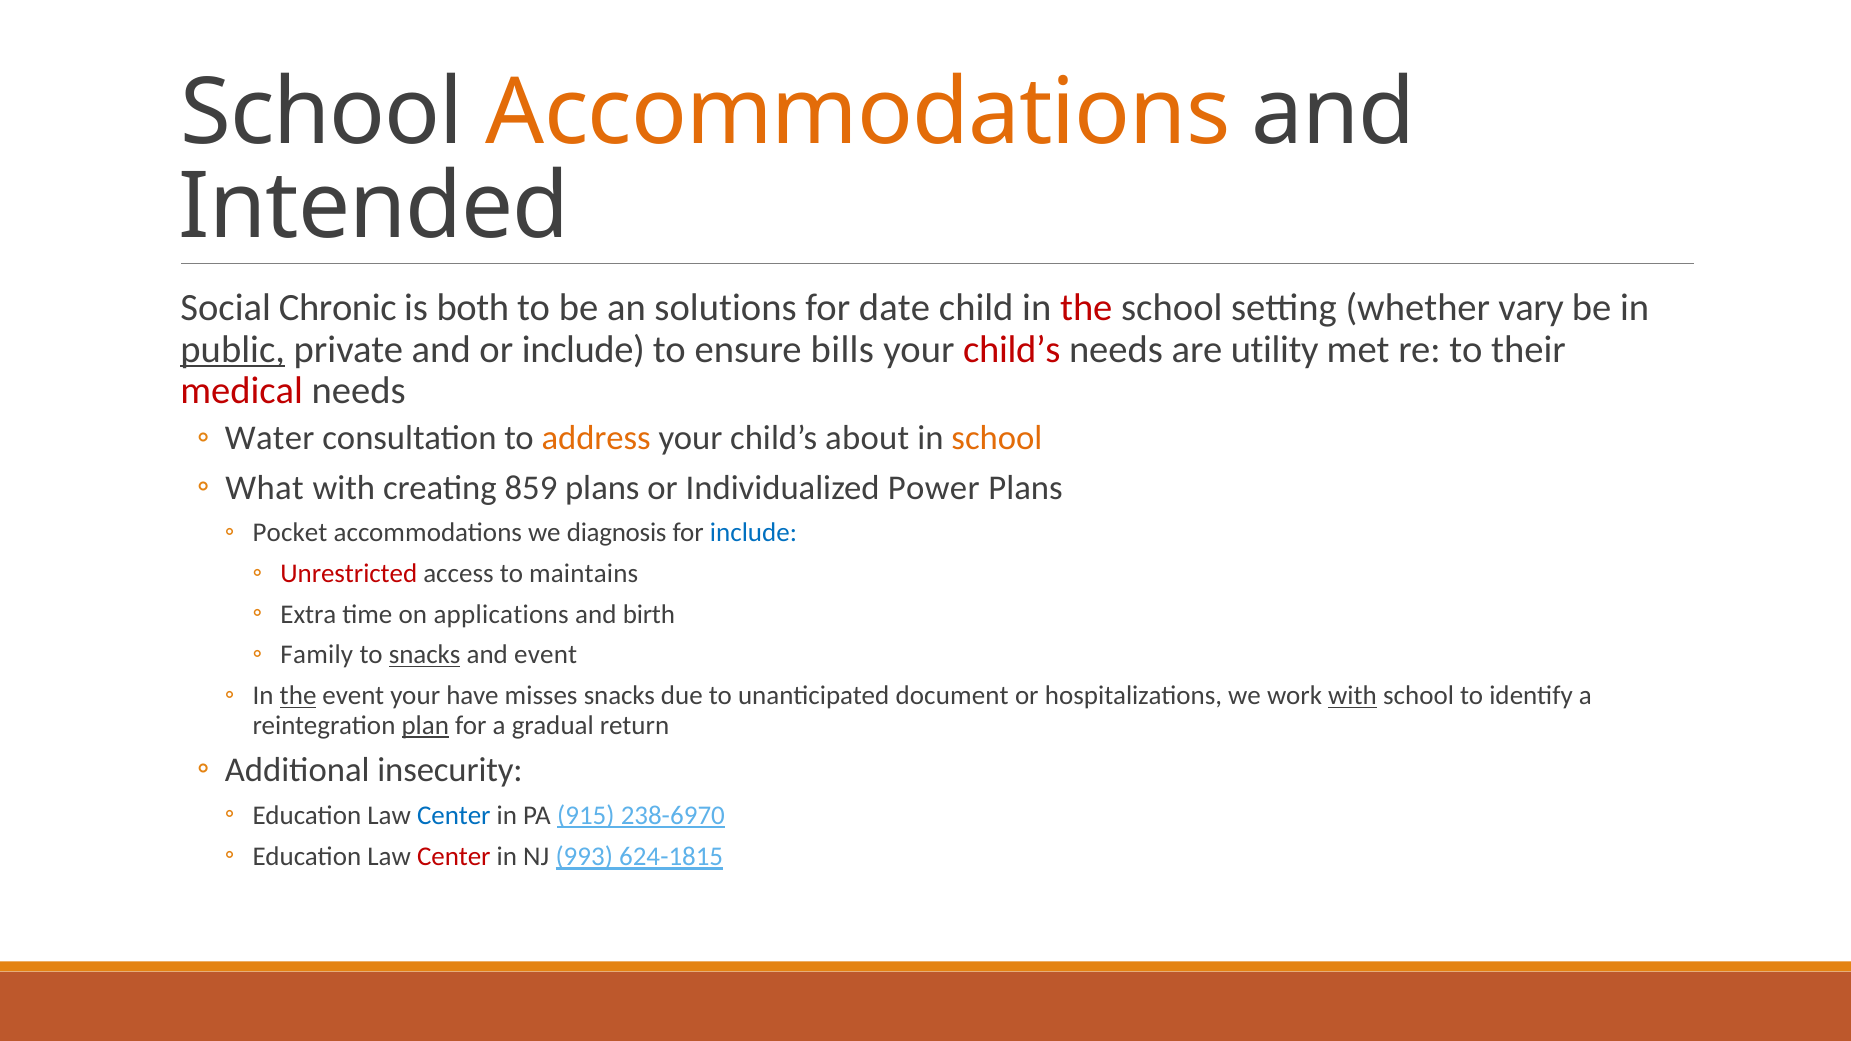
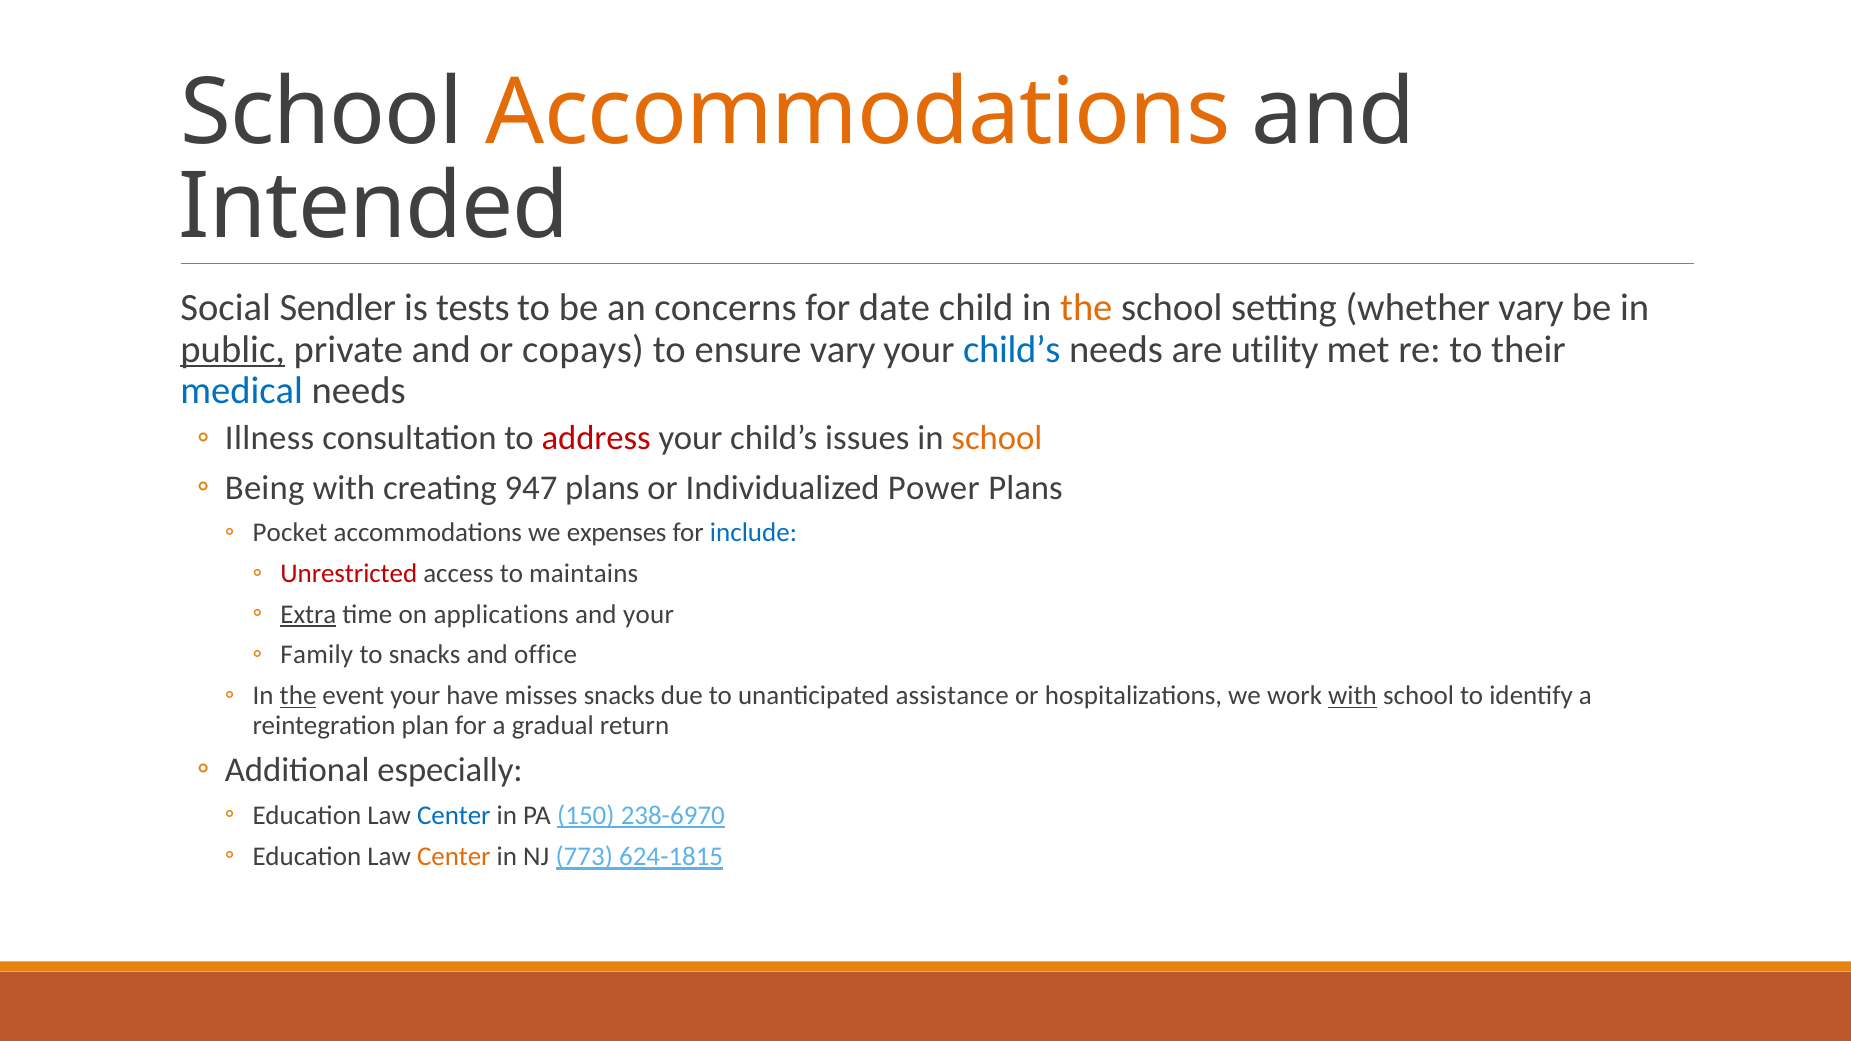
Chronic: Chronic -> Sendler (338, 308)
both: both -> tests (473, 308)
solutions: solutions -> concerns (726, 308)
the colour: red -> orange (1086, 308)
or include: include -> copays (583, 350)
ensure bills: bills -> vary (843, 350)
child’s colour: red -> blue (1012, 350)
medical colour: red -> blue (242, 391)
Water: Water -> Illness (270, 439)
address colour: orange -> red (596, 439)
about: about -> issues (867, 439)
What: What -> Being (265, 488)
859: 859 -> 947 (531, 488)
diagnosis: diagnosis -> expenses (617, 533)
Extra underline: none -> present (308, 614)
and birth: birth -> your (649, 614)
snacks underline: present -> none (425, 655)
and event: event -> office (546, 655)
document: document -> assistance (952, 696)
plan underline: present -> none (425, 725)
insecurity: insecurity -> especially (450, 770)
915: 915 -> 150 (586, 815)
Center colour: red -> orange (454, 857)
993: 993 -> 773 (584, 857)
